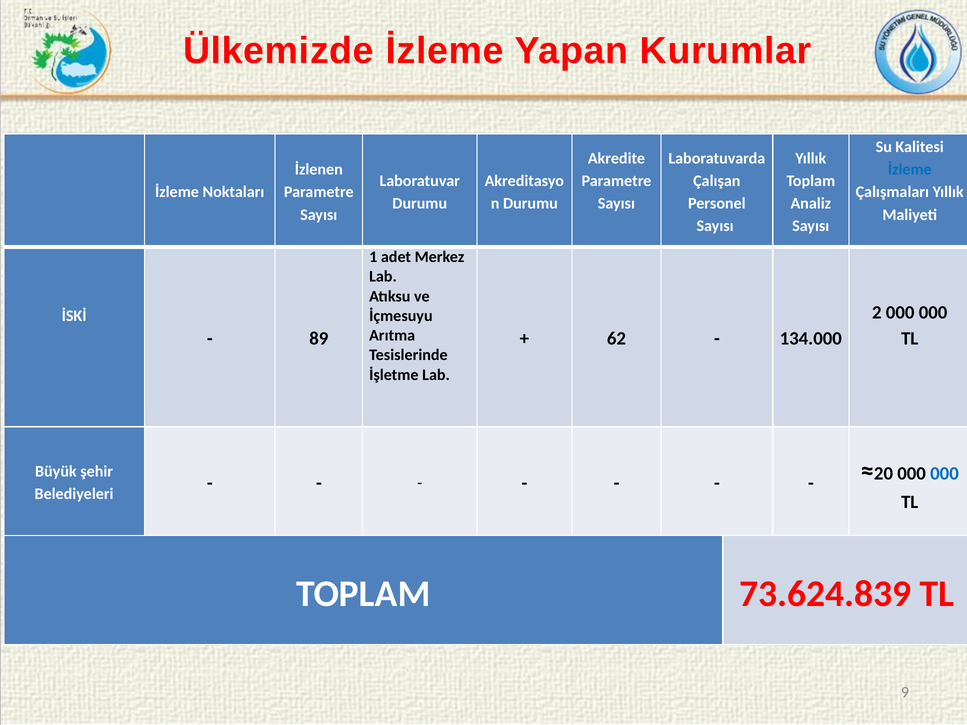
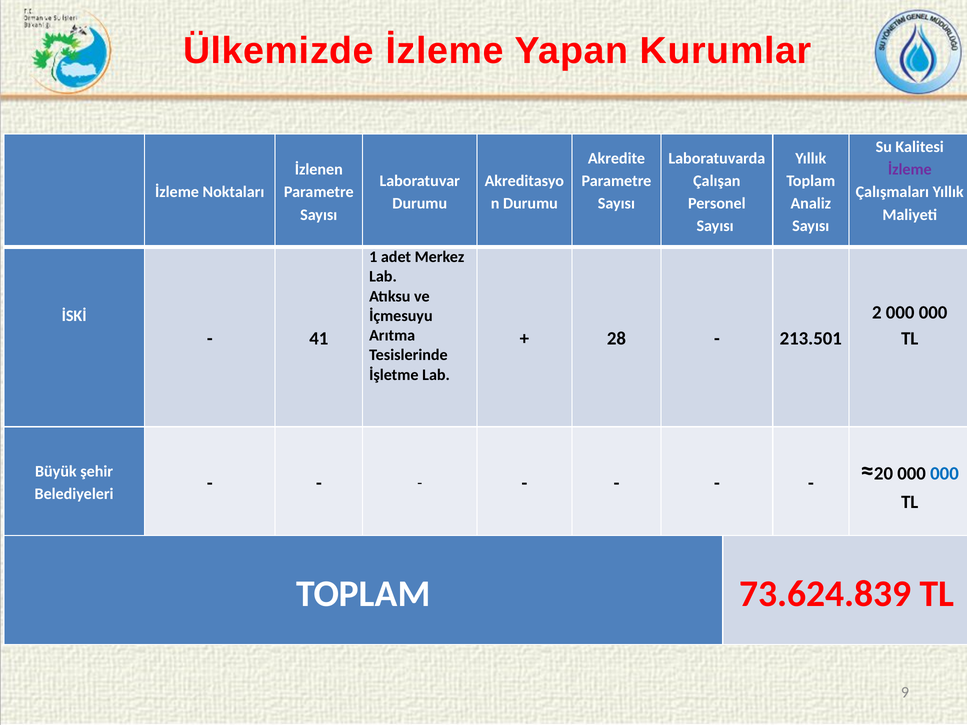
İzleme colour: blue -> purple (910, 170)
89: 89 -> 41 (319, 339)
62: 62 -> 28 (616, 339)
134.000: 134.000 -> 213.501 (811, 339)
